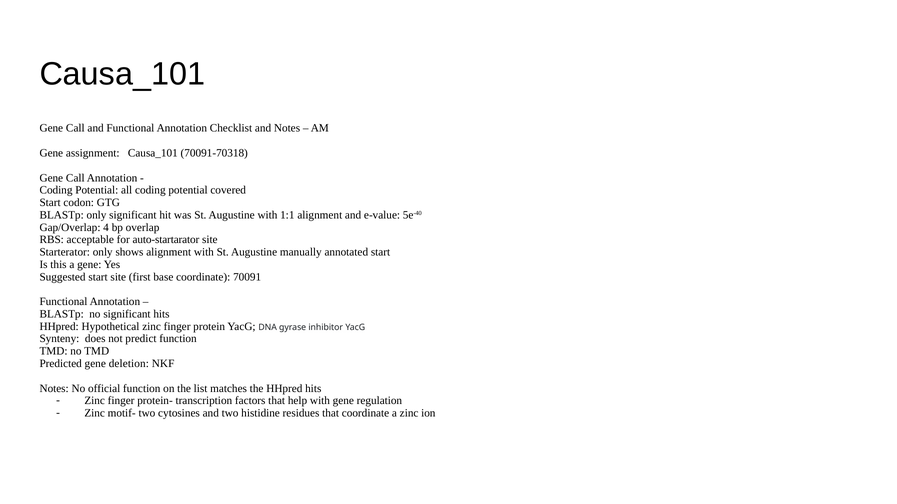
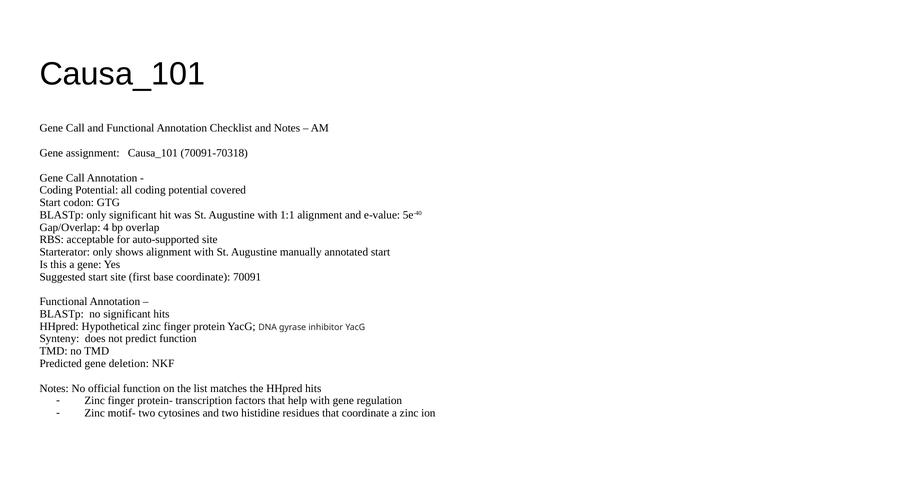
auto-startarator: auto-startarator -> auto-supported (166, 240)
